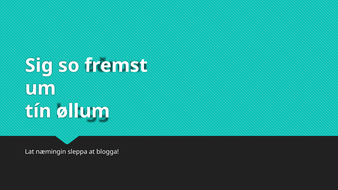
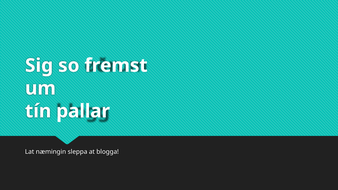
øllum: øllum -> pallar (83, 111)
